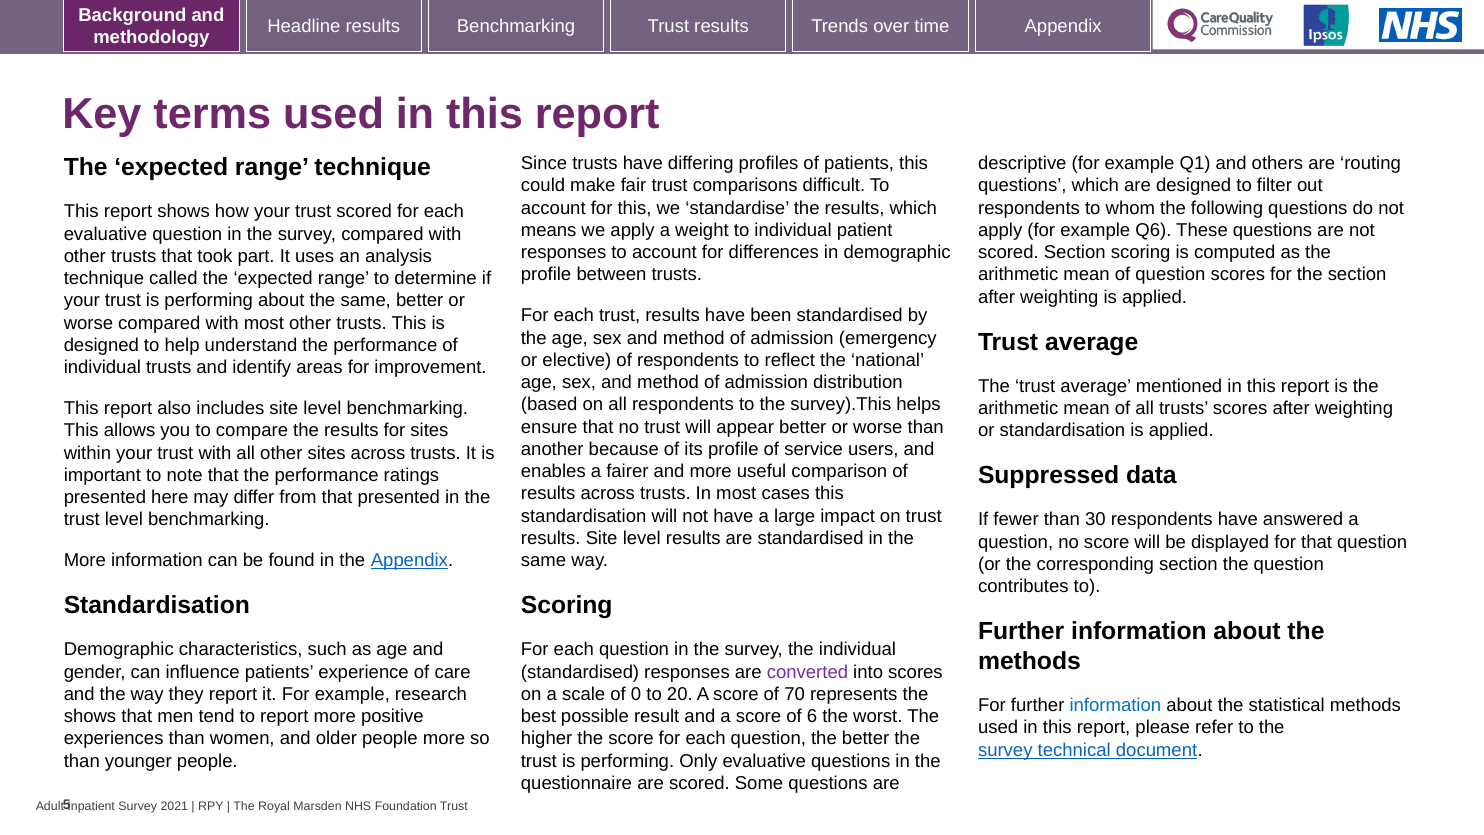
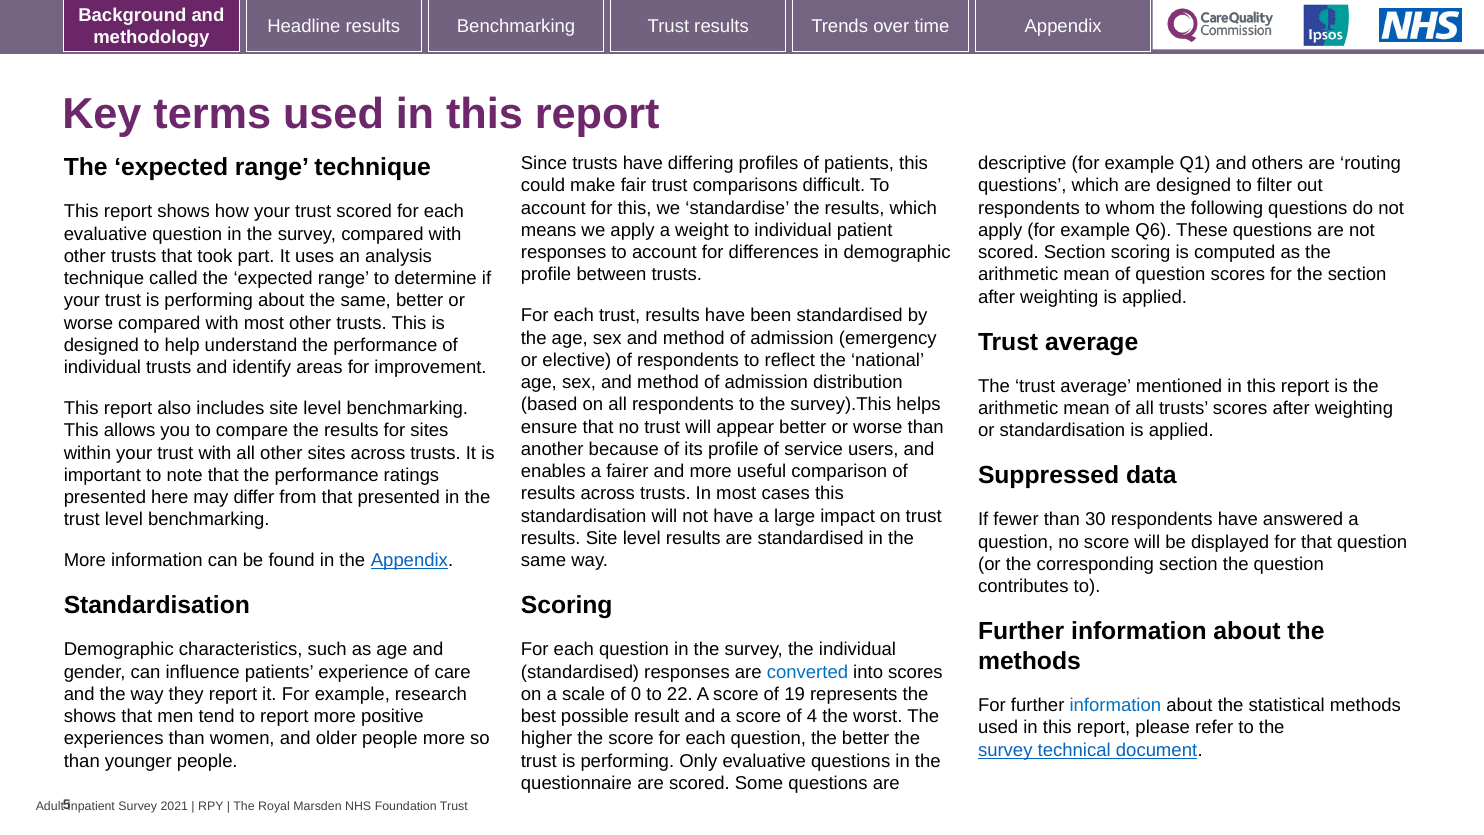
converted colour: purple -> blue (807, 672)
20: 20 -> 22 (680, 694)
70: 70 -> 19 (795, 694)
6: 6 -> 4 (812, 716)
